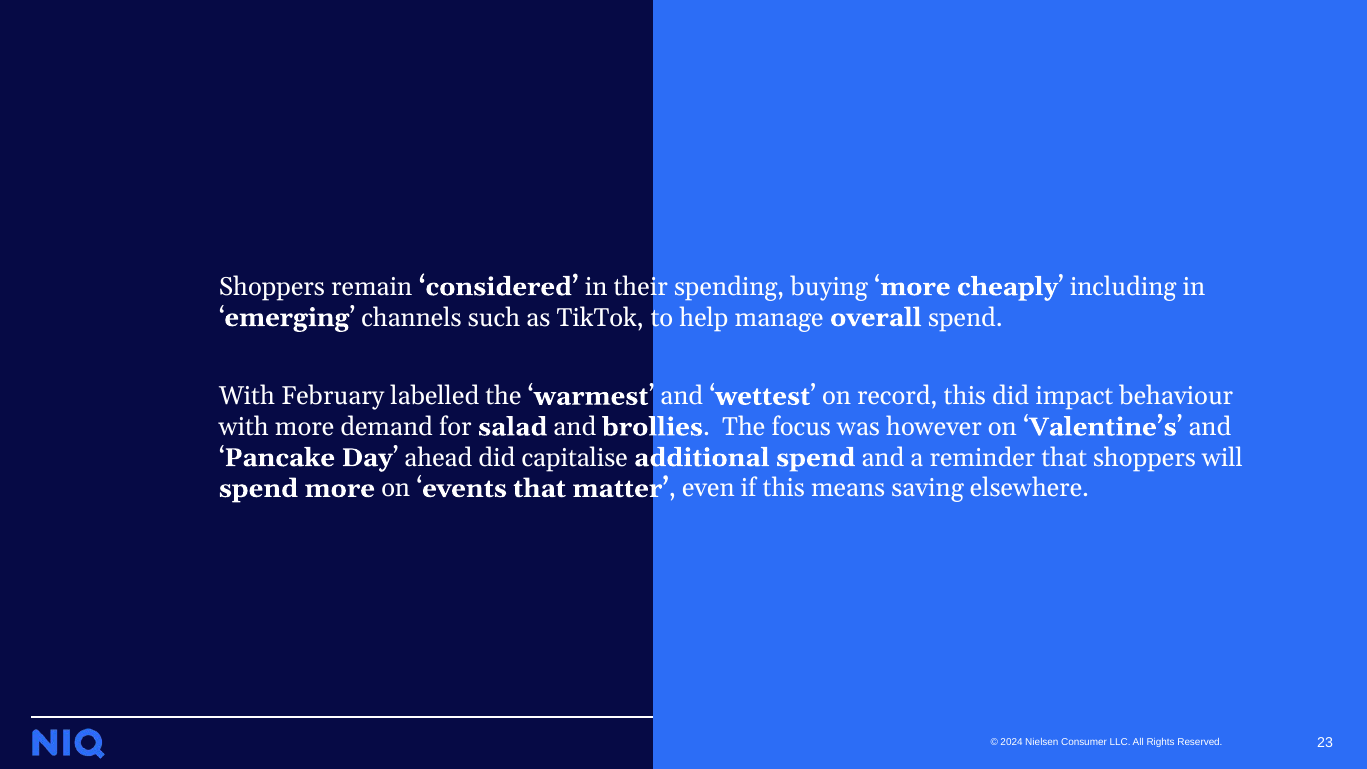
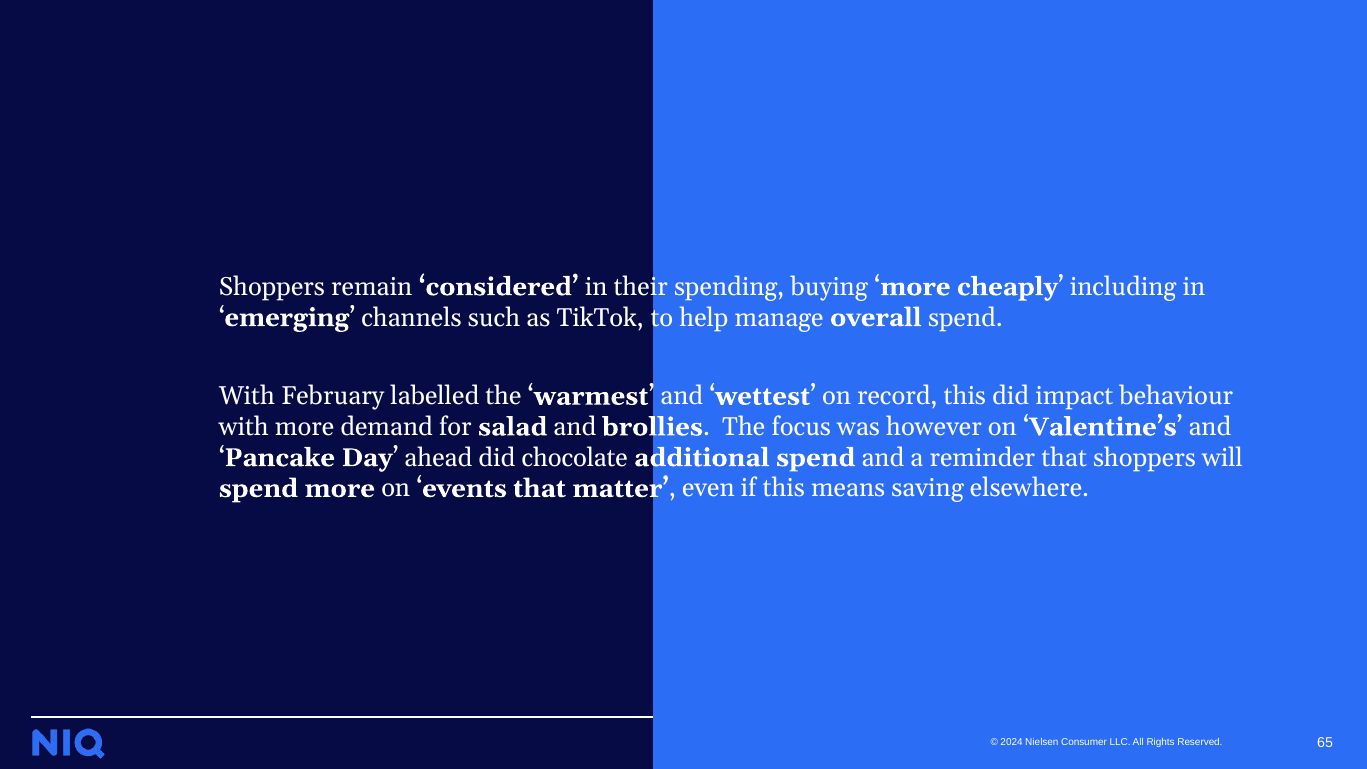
capitalise: capitalise -> chocolate (575, 458)
23: 23 -> 65 (1325, 743)
